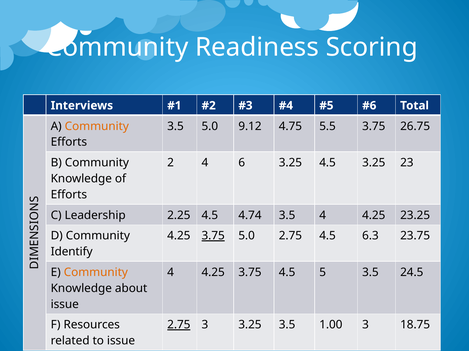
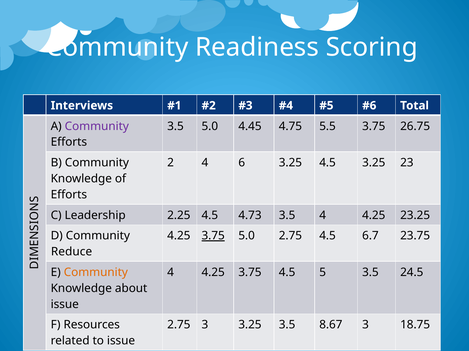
Community colour: orange -> purple (97, 126)
9.12: 9.12 -> 4.45 (250, 126)
4.74: 4.74 -> 4.73 (250, 216)
6.3: 6.3 -> 6.7 (370, 236)
Identify: Identify -> Reduce (72, 252)
2.75 underline: present -> none (179, 325)
1.00: 1.00 -> 8.67 (331, 325)
